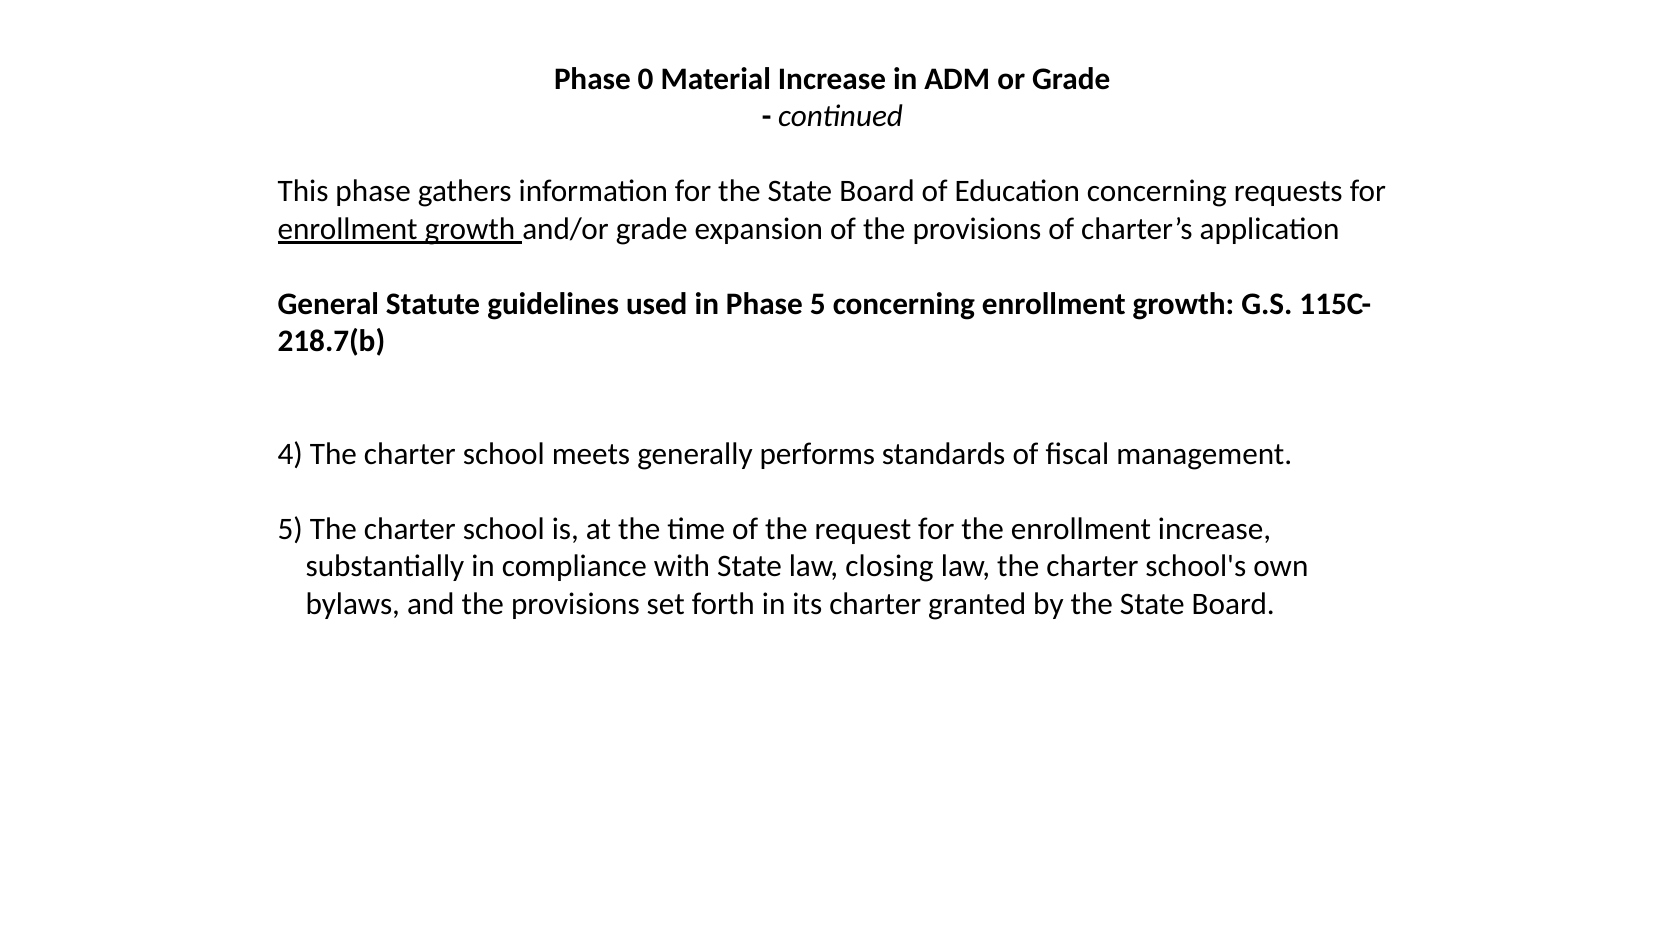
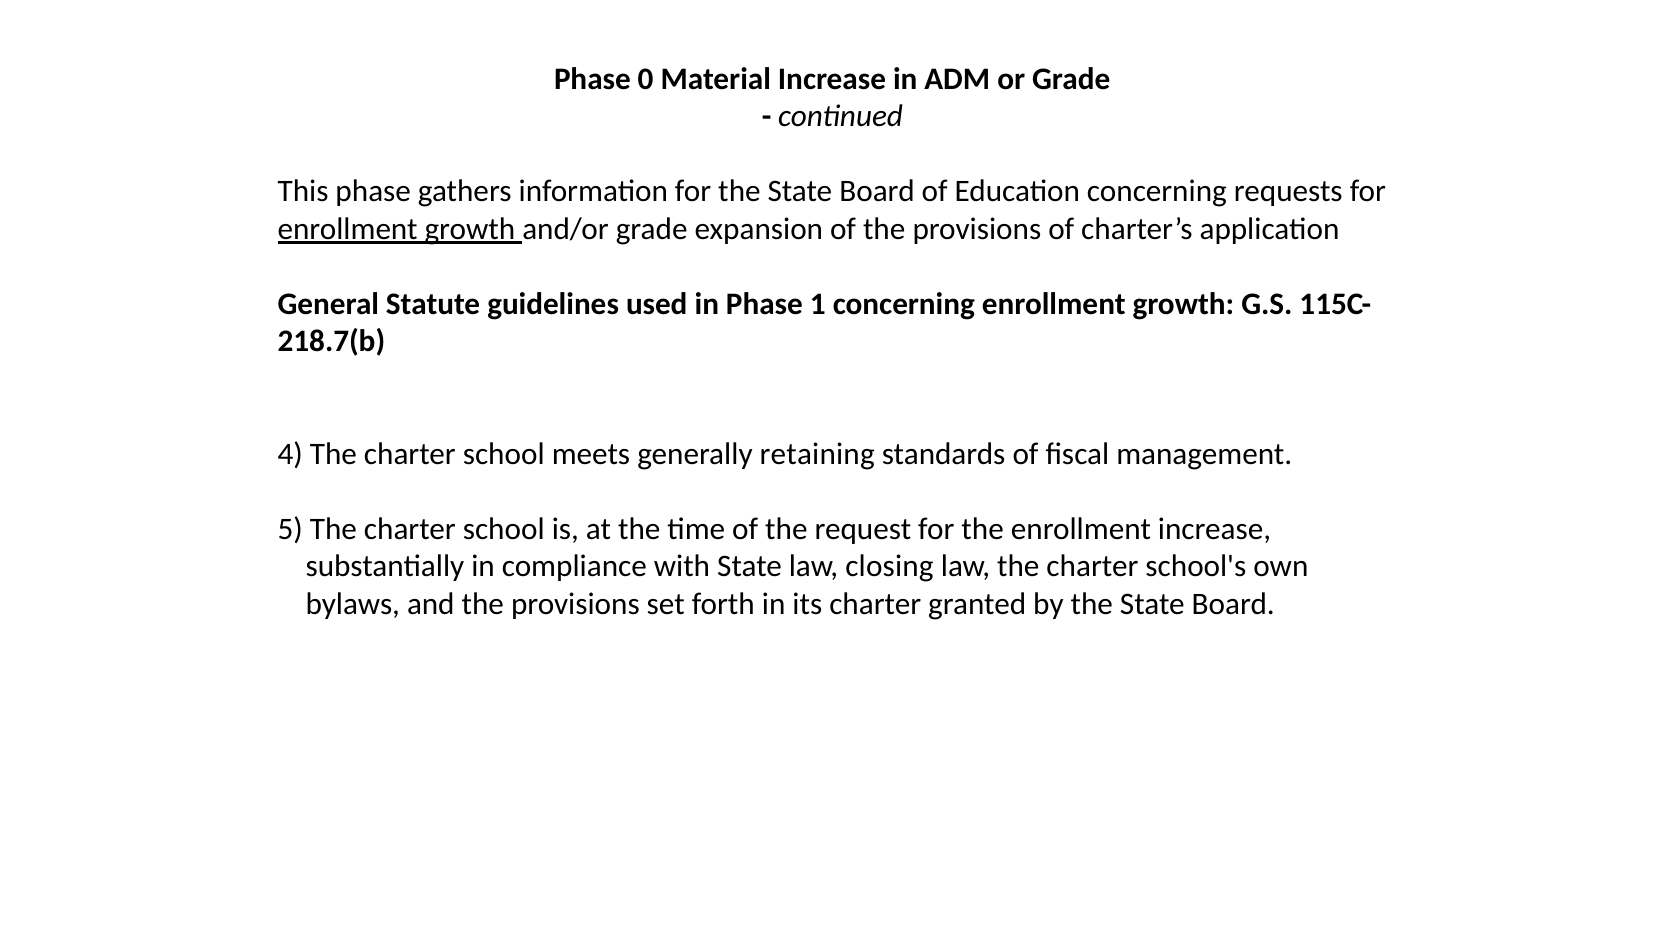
Phase 5: 5 -> 1 (818, 304)
performs: performs -> retaining (817, 454)
